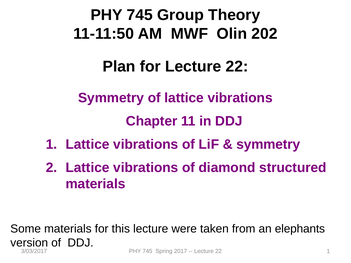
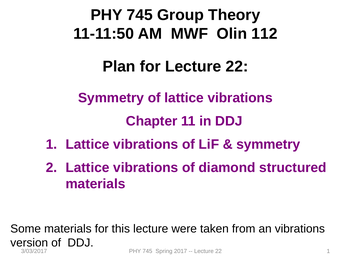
202: 202 -> 112 (264, 34)
an elephants: elephants -> vibrations (300, 229)
